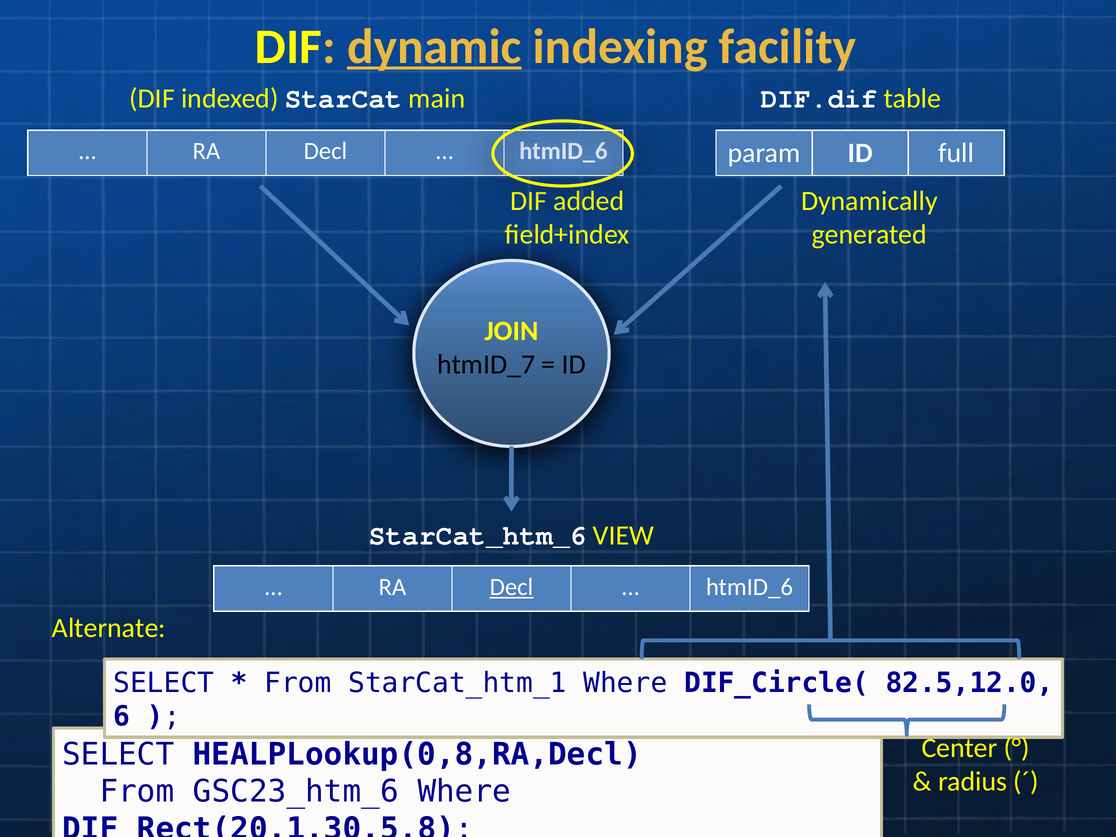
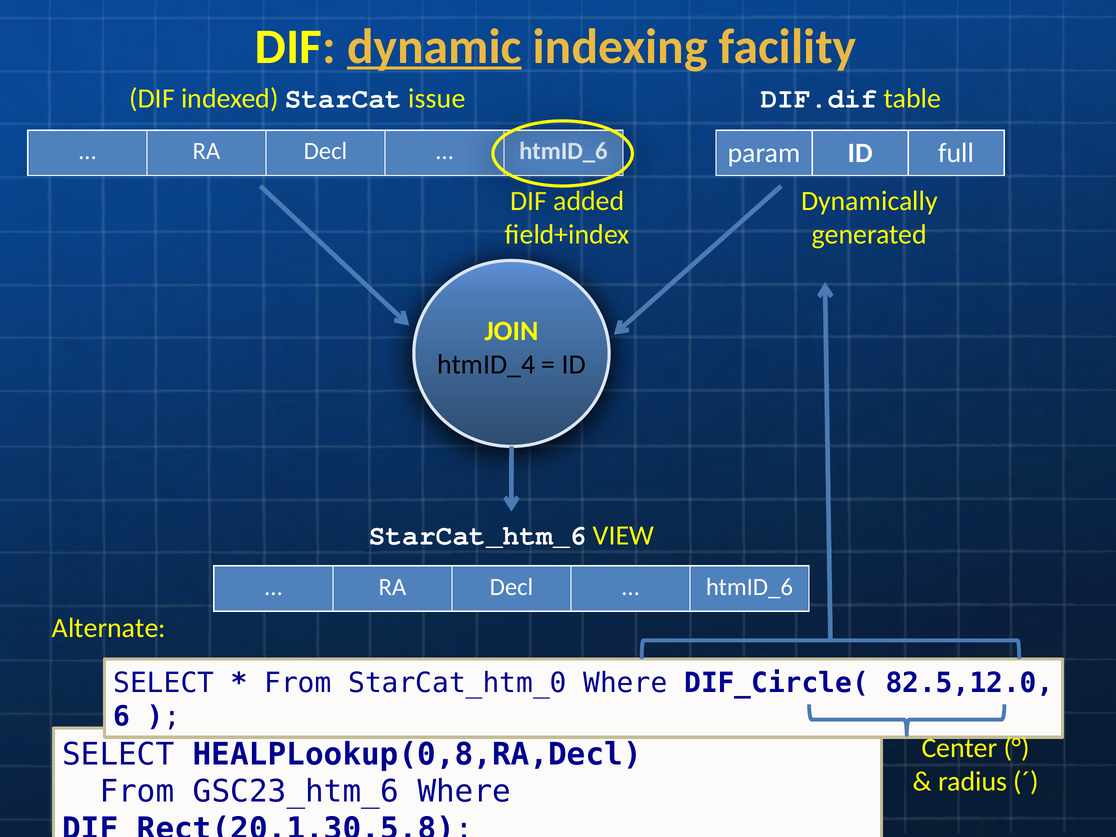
main: main -> issue (437, 99)
htmID_7: htmID_7 -> htmID_4 (486, 365)
Decl underline: present -> none (511, 587)
StarCat_htm_1: StarCat_htm_1 -> StarCat_htm_0 (457, 683)
